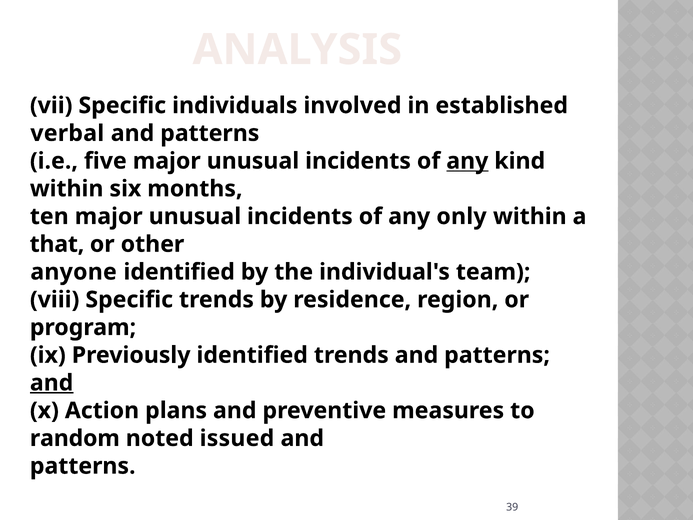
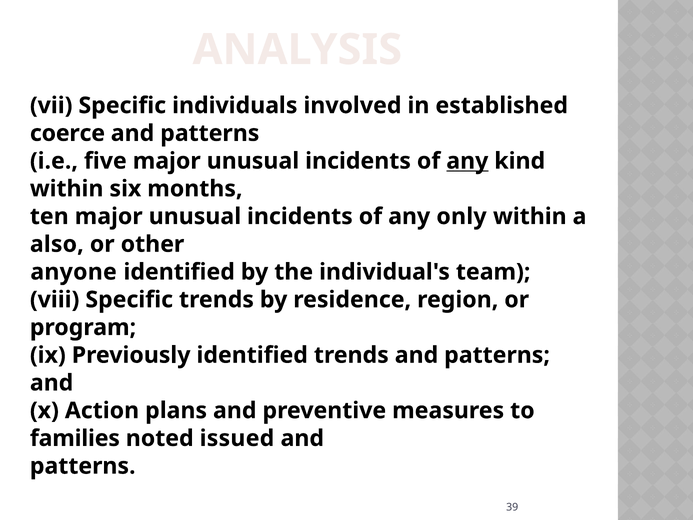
verbal: verbal -> coerce (67, 133)
that: that -> also (57, 244)
and underline: present -> none (52, 383)
random: random -> families (75, 438)
